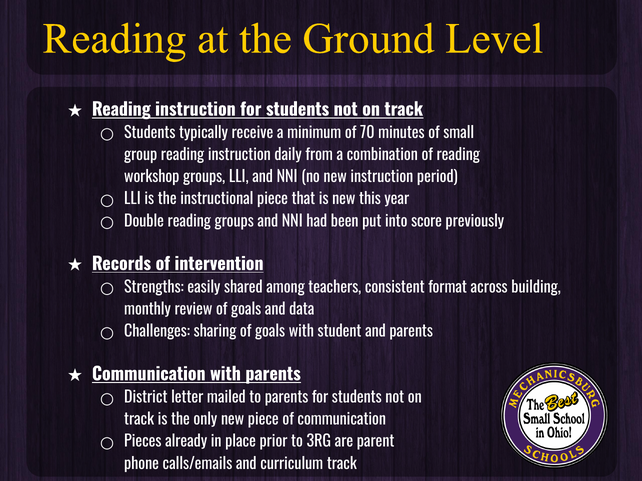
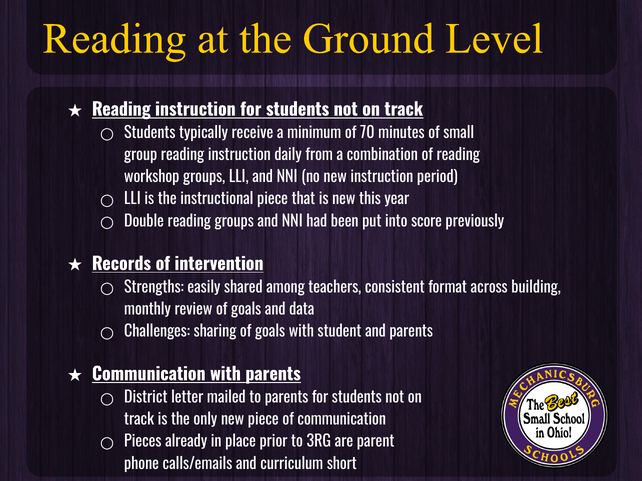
curriculum track: track -> short (342, 464)
